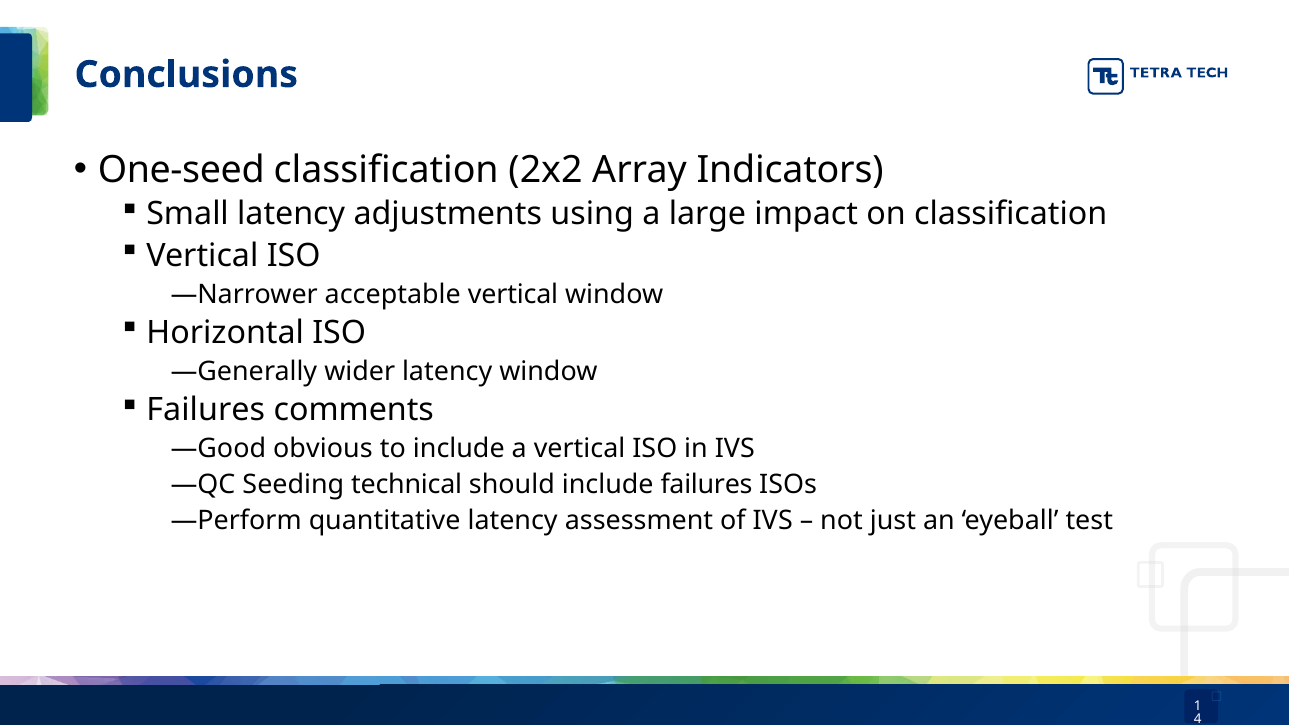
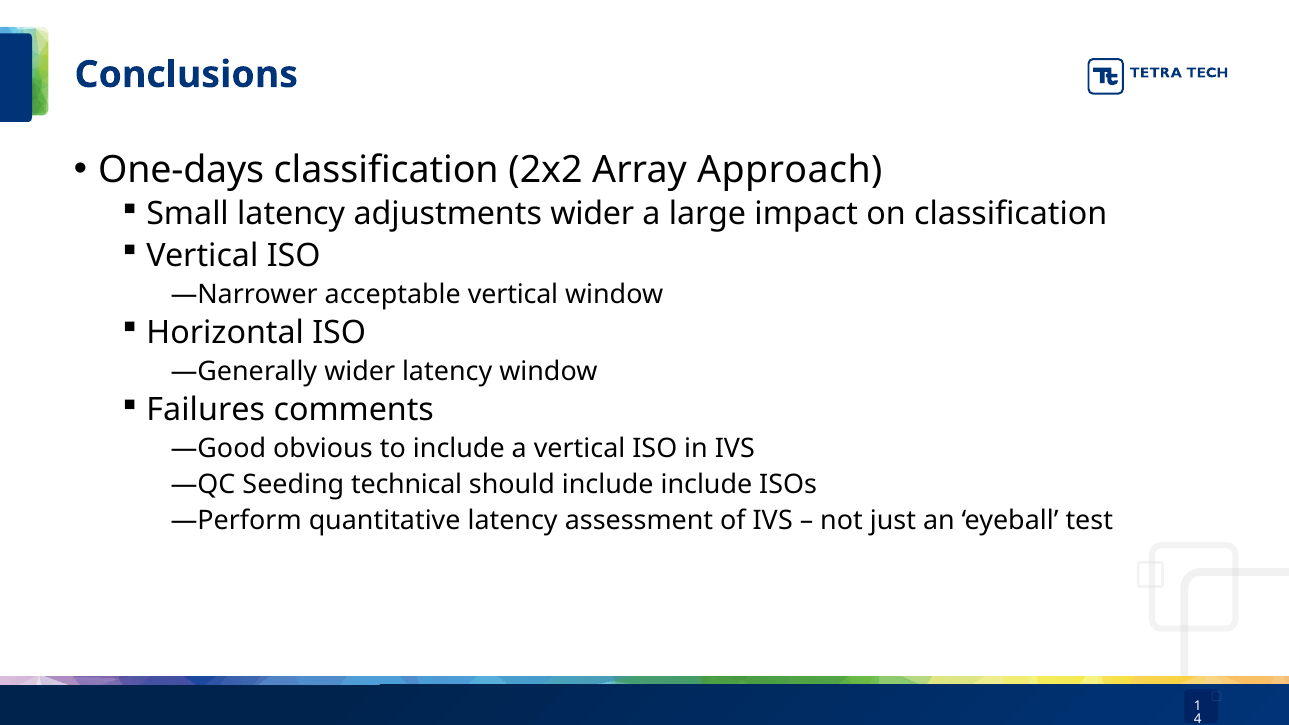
One-seed: One-seed -> One-days (181, 170)
Indicators: Indicators -> Approach (790, 170)
adjustments using: using -> wider (592, 214)
include failures: failures -> include (706, 484)
